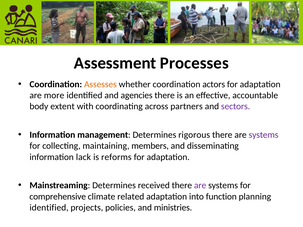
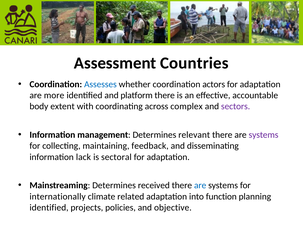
Processes: Processes -> Countries (194, 63)
Assesses colour: orange -> blue (100, 84)
agencies: agencies -> platform (137, 95)
partners: partners -> complex (187, 107)
rigorous: rigorous -> relevant (194, 135)
members: members -> feedback (150, 146)
reforms: reforms -> sectoral (116, 157)
are colour: purple -> blue (200, 186)
comprehensive: comprehensive -> internationally (58, 197)
ministries: ministries -> objective (173, 208)
